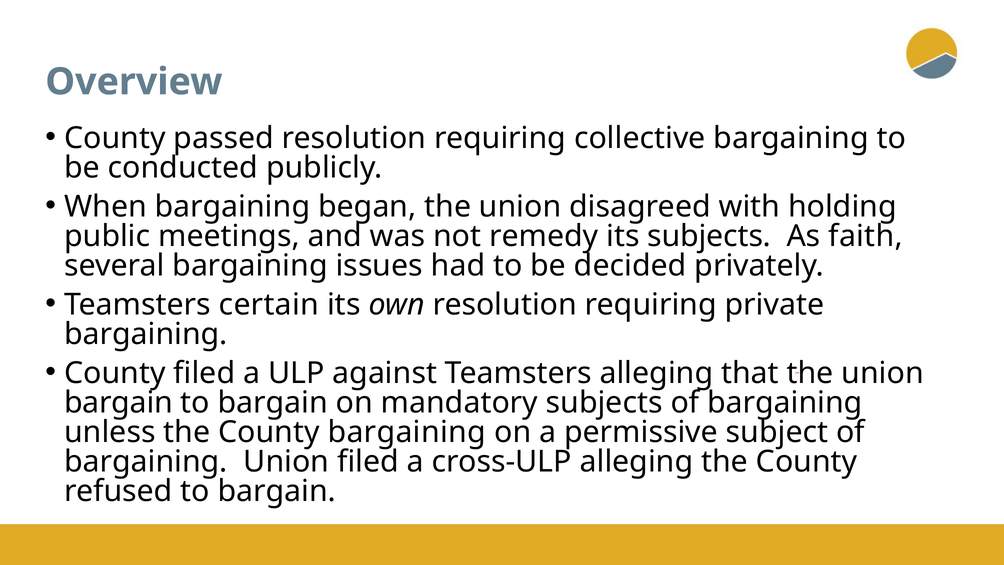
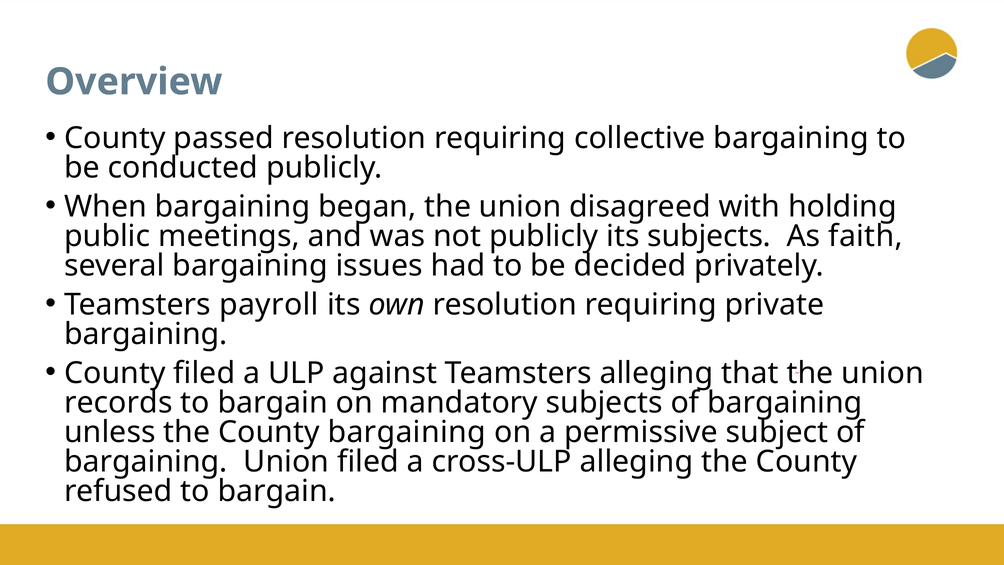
not remedy: remedy -> publicly (544, 236)
certain: certain -> payroll (269, 304)
bargain: bargain -> records (118, 402)
